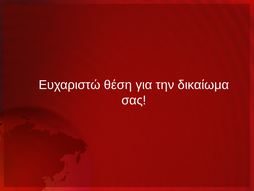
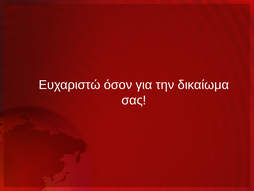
θέση: θέση -> όσον (118, 85)
